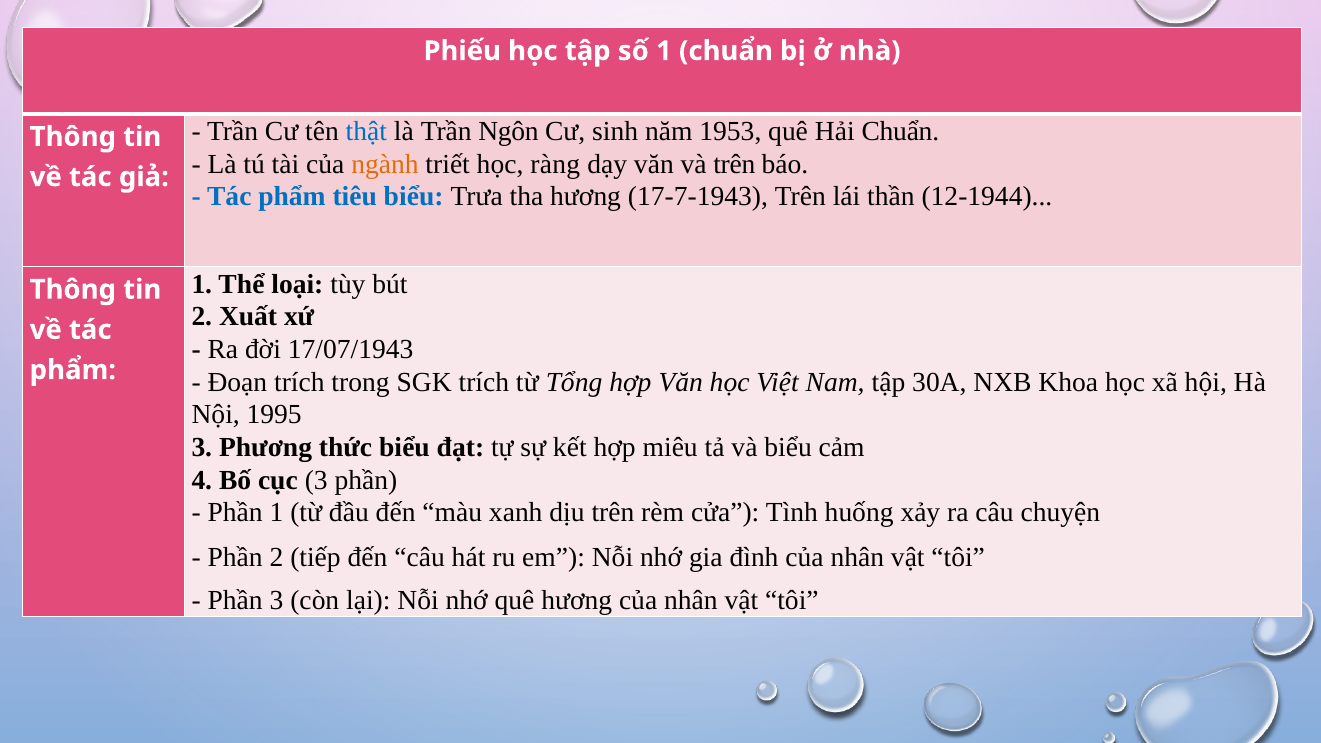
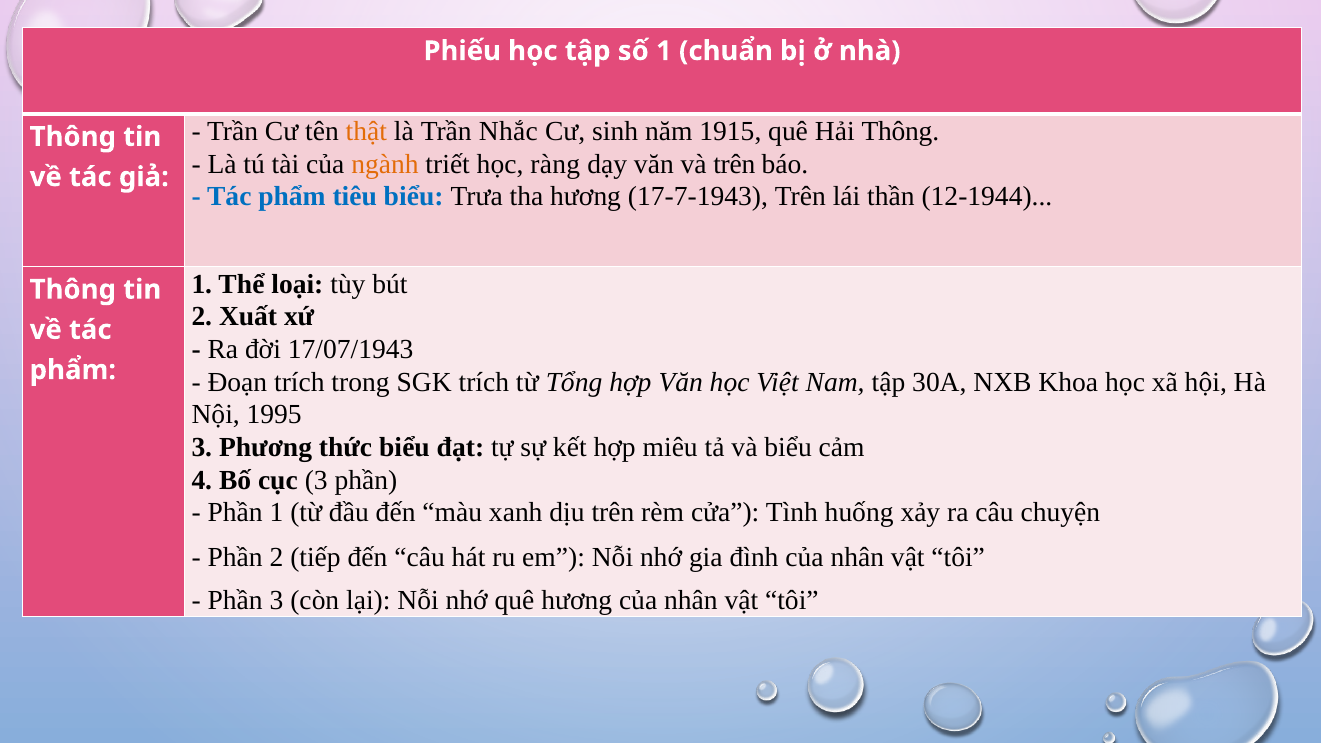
thật colour: blue -> orange (366, 131)
Ngôn: Ngôn -> Nhắc (508, 131)
1953: 1953 -> 1915 (730, 131)
Hải Chuẩn: Chuẩn -> Thông (900, 131)
